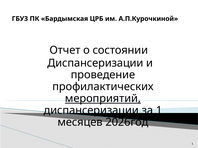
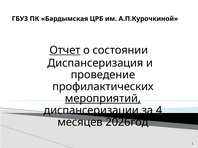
Отчет underline: none -> present (65, 50)
Диспансеризации: Диспансеризации -> Диспансеризация (95, 63)
за 1: 1 -> 4 (159, 111)
